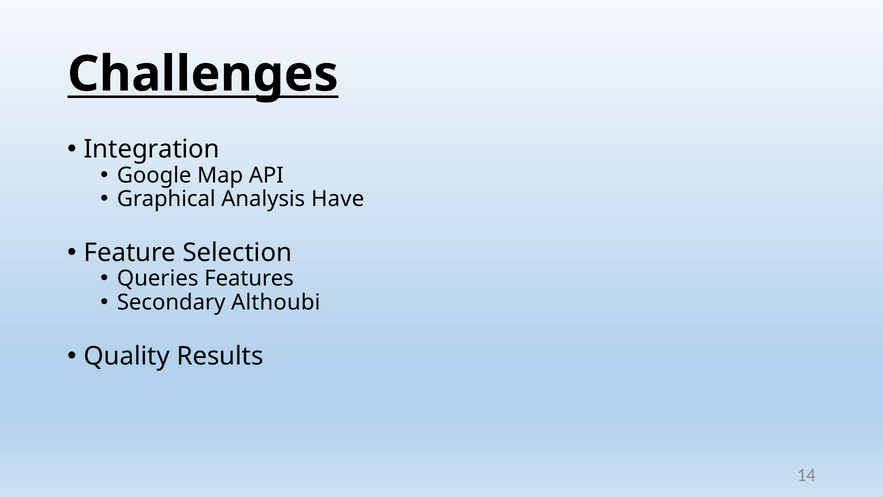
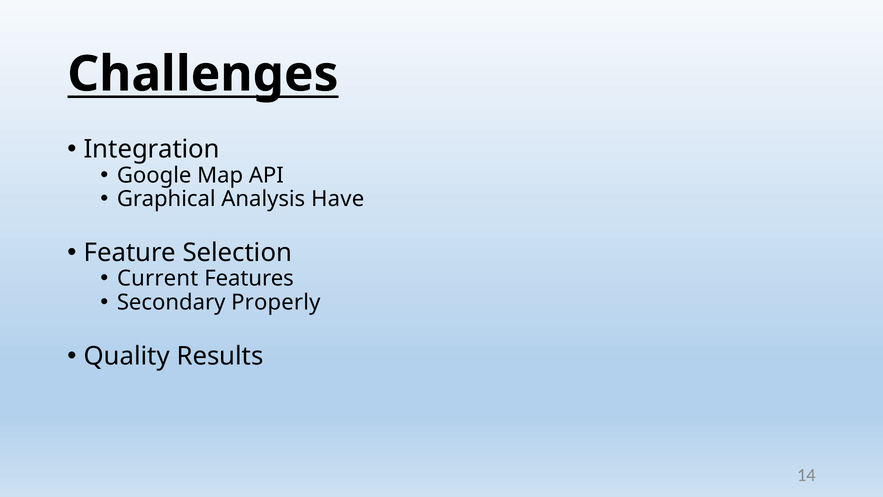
Queries: Queries -> Current (158, 278)
Althoubi: Althoubi -> Properly (276, 302)
